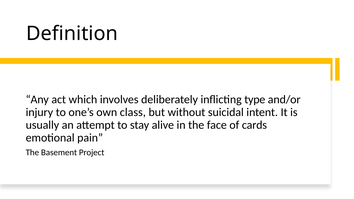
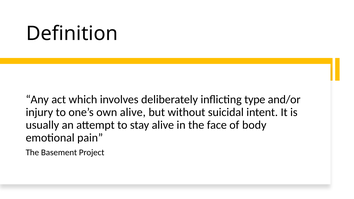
own class: class -> alive (133, 112)
cards: cards -> body (254, 125)
